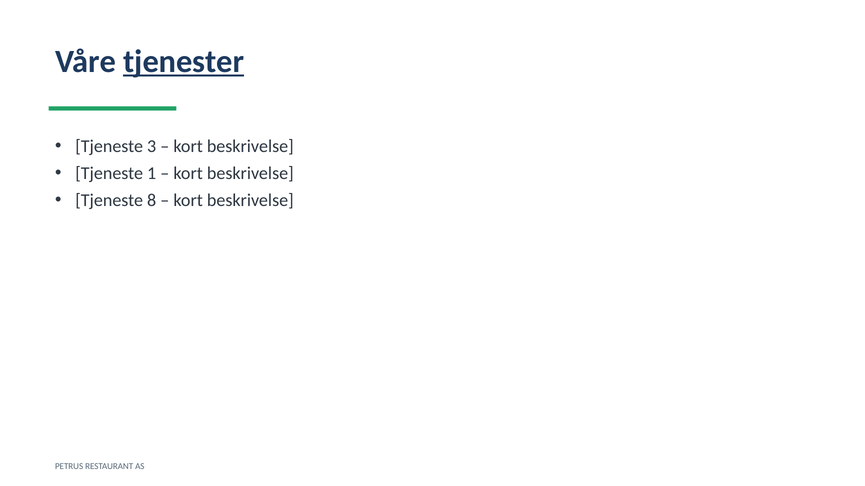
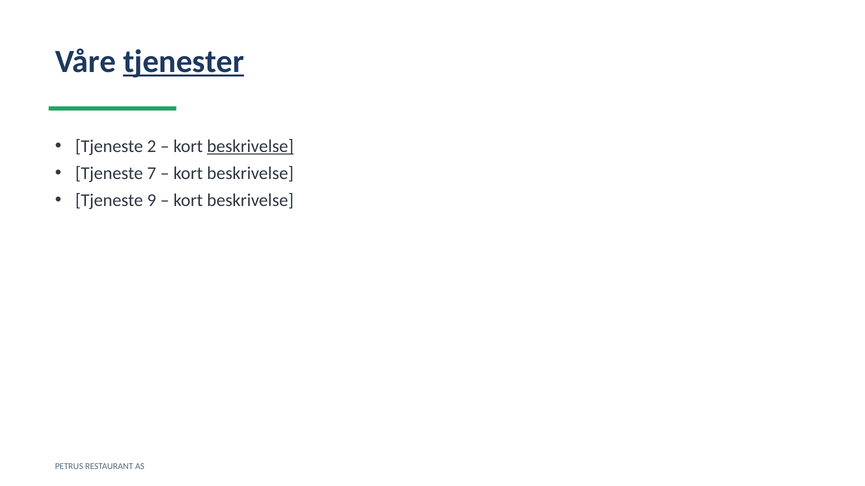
3: 3 -> 2 (152, 147)
beskrivelse underline: none -> present (250, 147)
1: 1 -> 7 (152, 174)
8: 8 -> 9 (152, 201)
